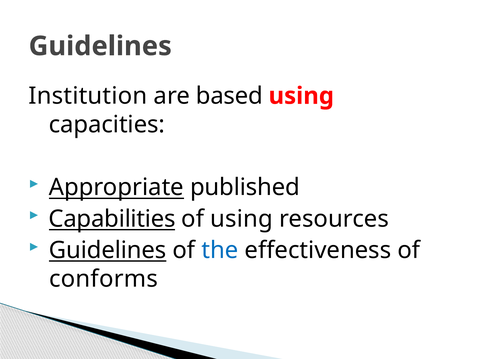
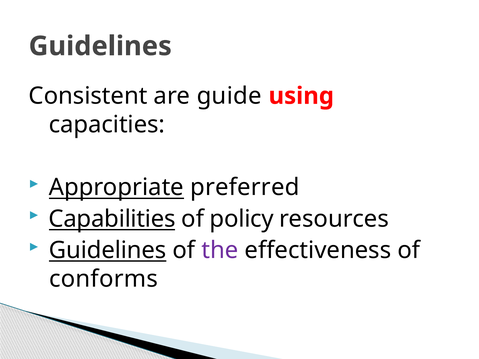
Institution: Institution -> Consistent (88, 96)
based: based -> guide (229, 96)
published: published -> preferred (245, 188)
of using: using -> policy (242, 219)
the colour: blue -> purple (220, 250)
